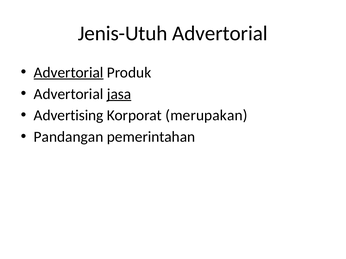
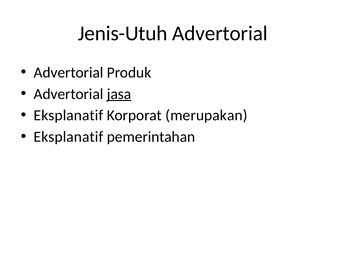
Advertorial underline: present -> none (69, 73)
Advertising: Advertising -> Eksplanatif (69, 116)
Pandangan: Pandangan -> Eksplanatif (69, 137)
